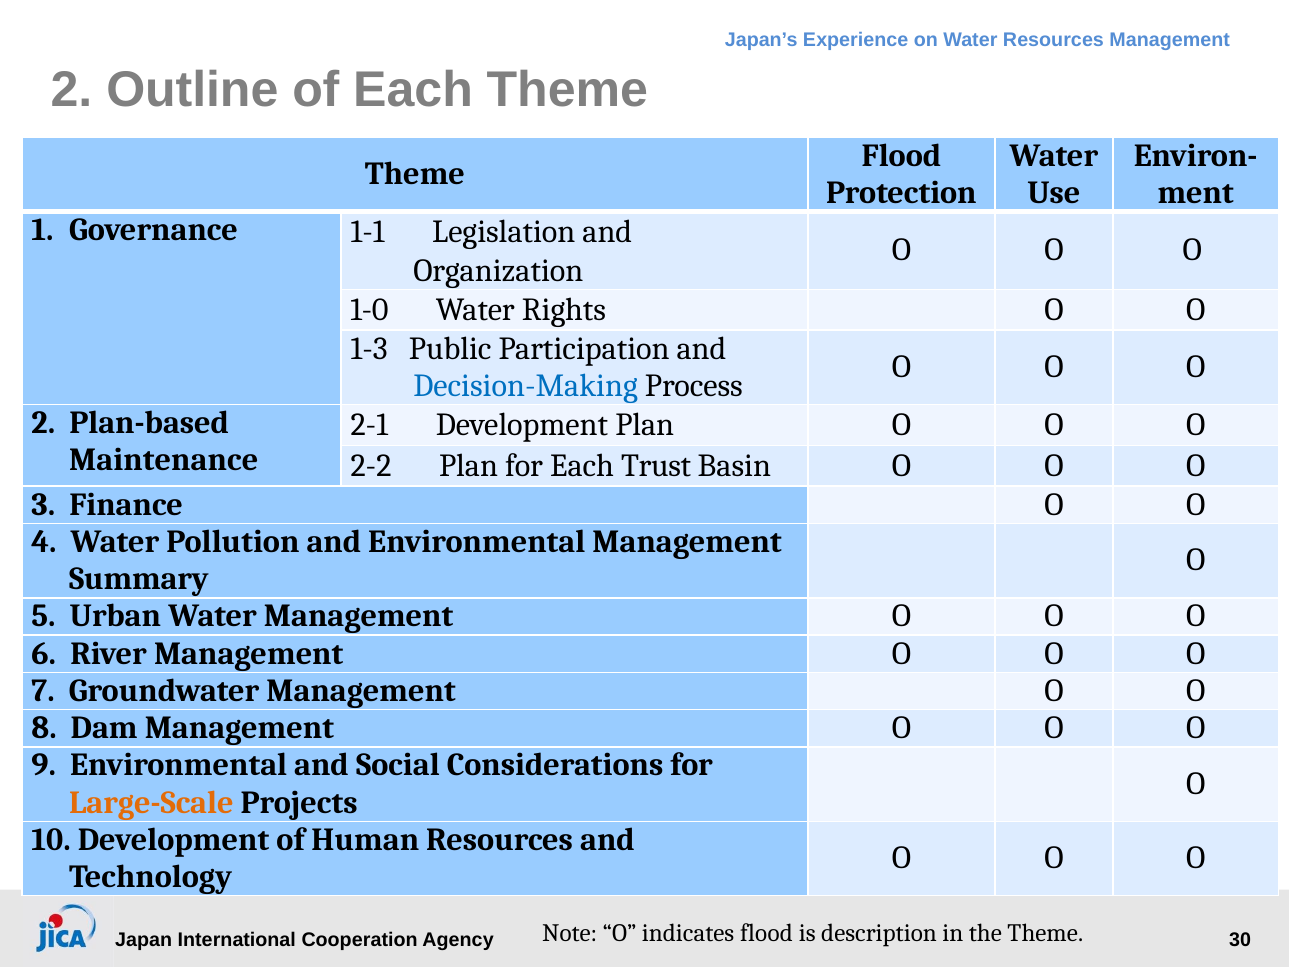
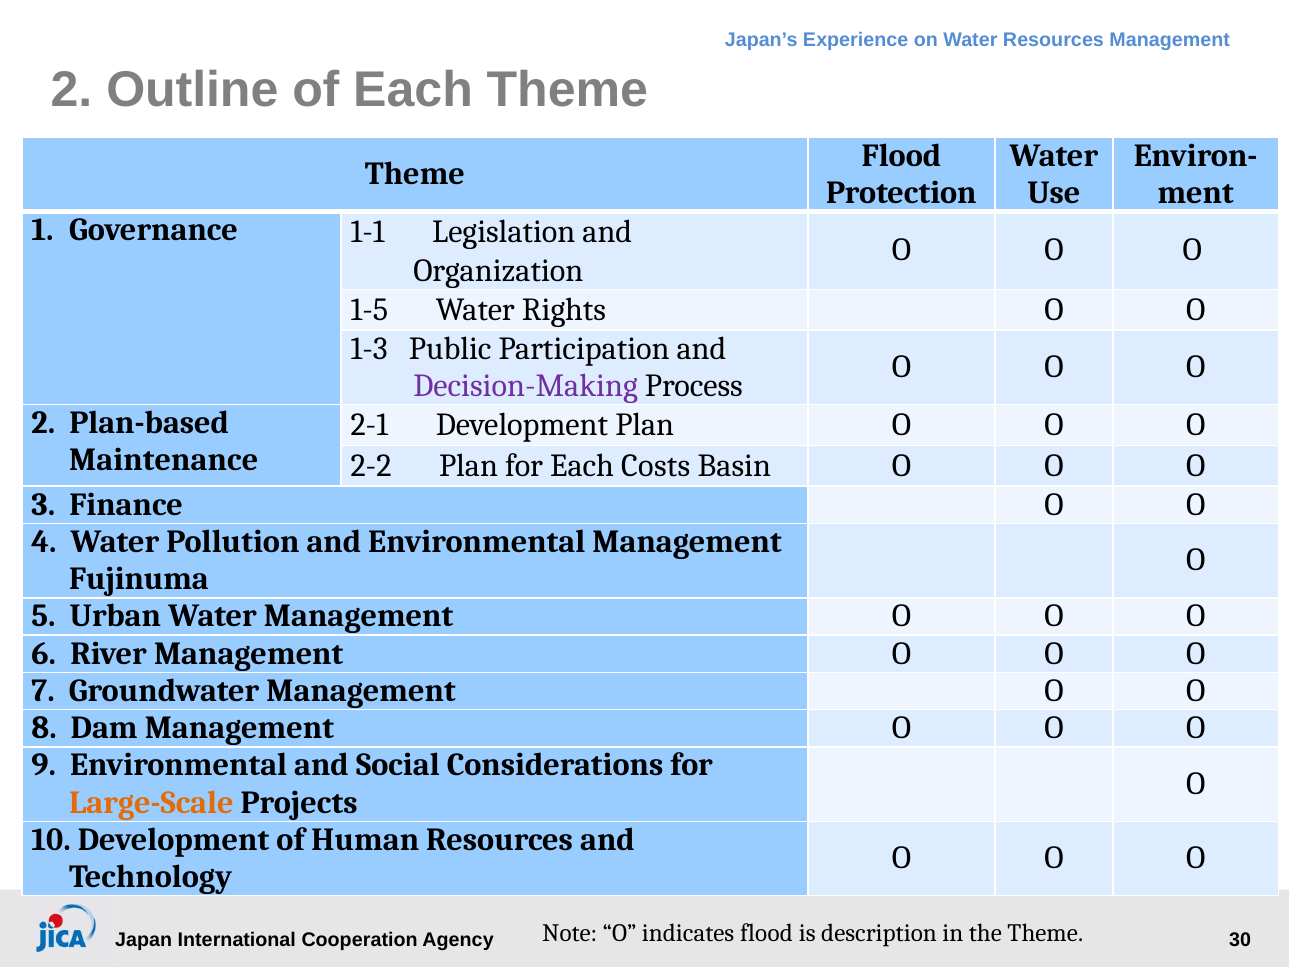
1-0: 1-0 -> 1-5 (369, 310)
Decision-Making colour: blue -> purple (526, 386)
Trust: Trust -> Costs (656, 466)
Summary: Summary -> Fujinuma (139, 579)
